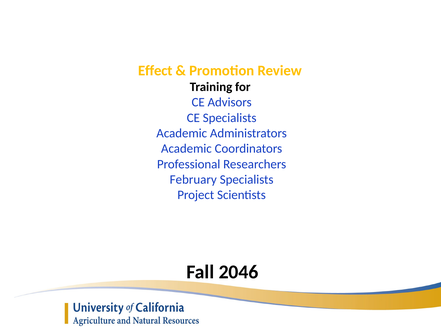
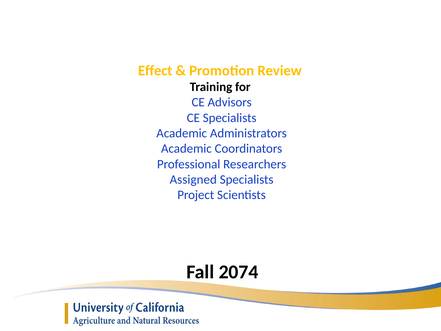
February: February -> Assigned (193, 179)
2046: 2046 -> 2074 (239, 272)
